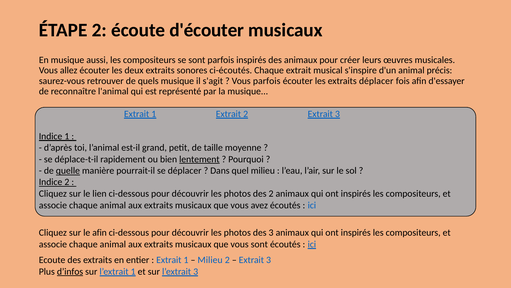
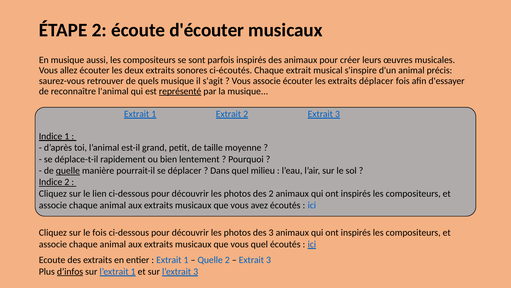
Vous parfois: parfois -> associe (267, 81)
représenté underline: none -> present (180, 91)
lentement underline: present -> none (199, 159)
le afin: afin -> fois (99, 232)
vous sont: sont -> quel (259, 244)
Milieu: Milieu -> Quelle (210, 259)
